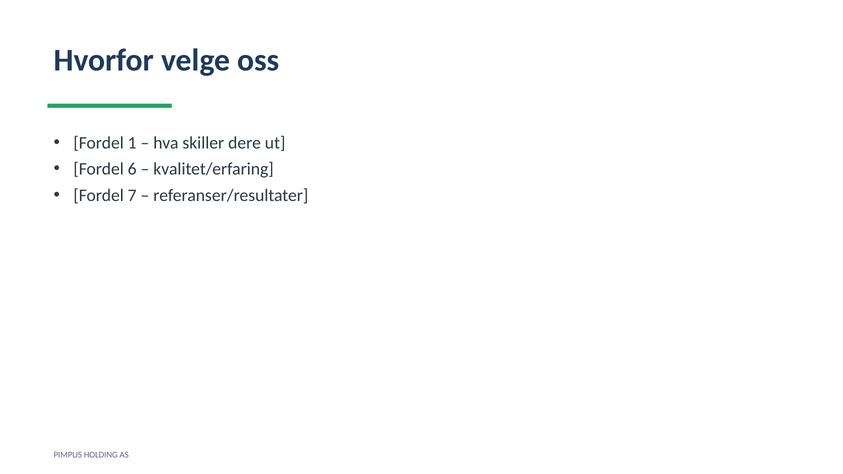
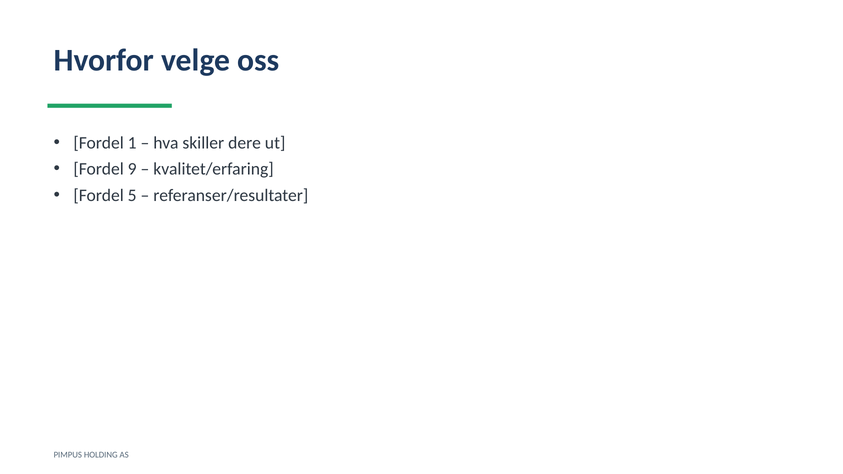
6: 6 -> 9 (132, 169)
7: 7 -> 5 (132, 195)
